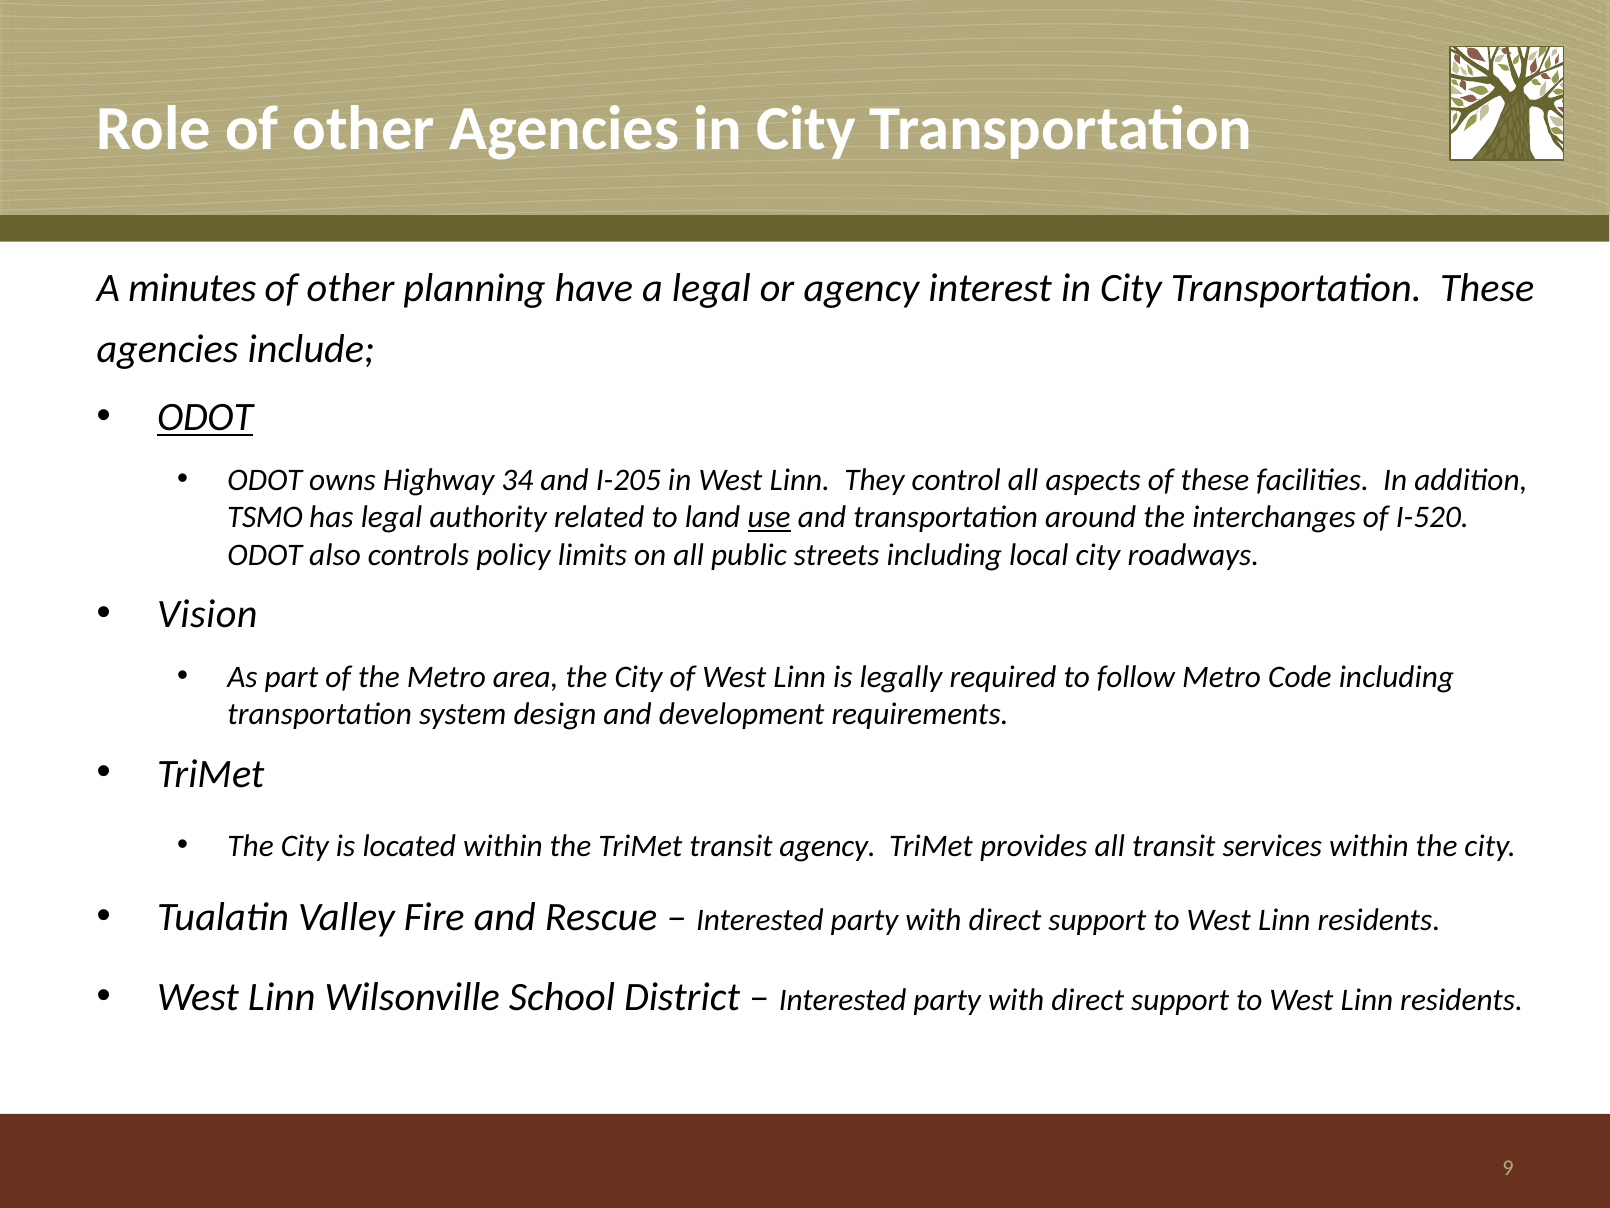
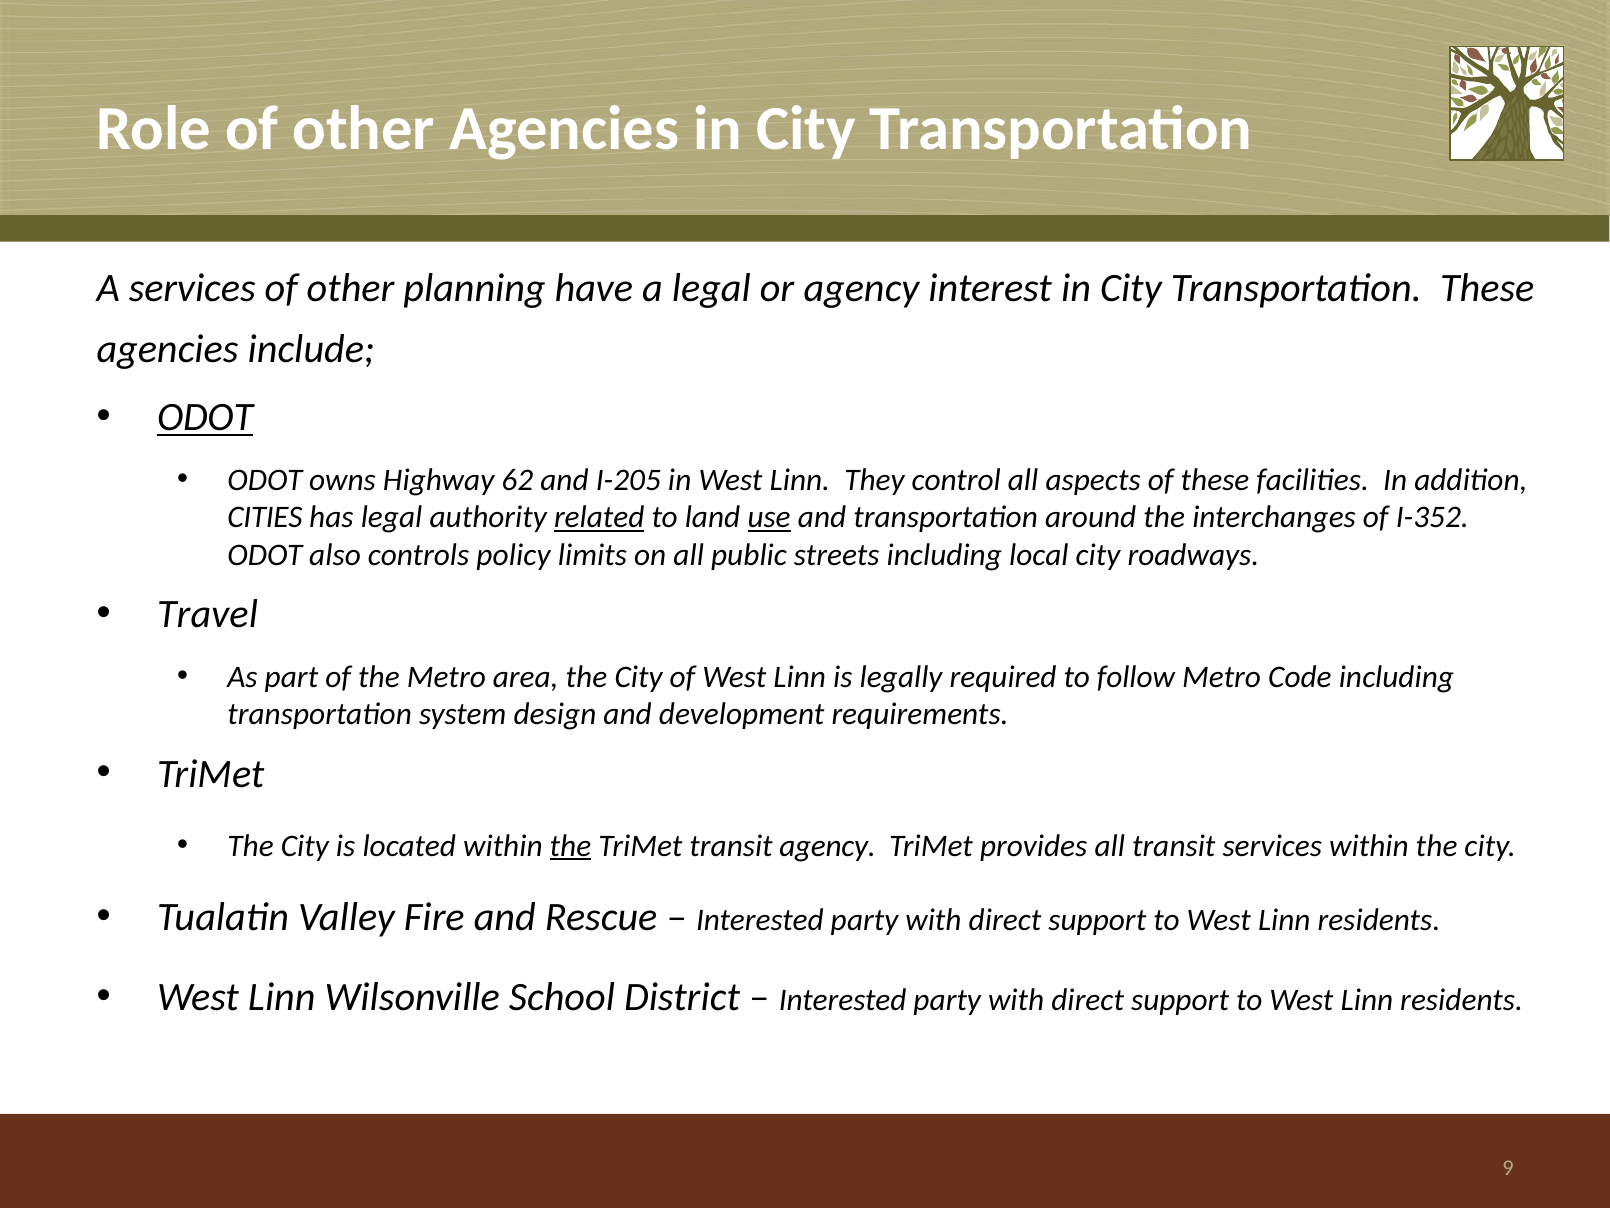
A minutes: minutes -> services (192, 289)
34: 34 -> 62 (517, 480)
TSMO: TSMO -> CITIES (265, 517)
related underline: none -> present (599, 517)
I-520: I-520 -> I-352 (1432, 517)
Vision: Vision -> Travel (208, 614)
the underline: none -> present (570, 845)
